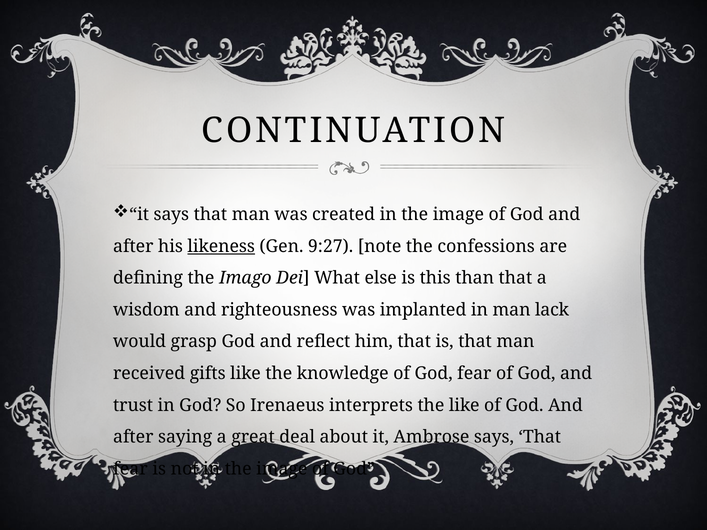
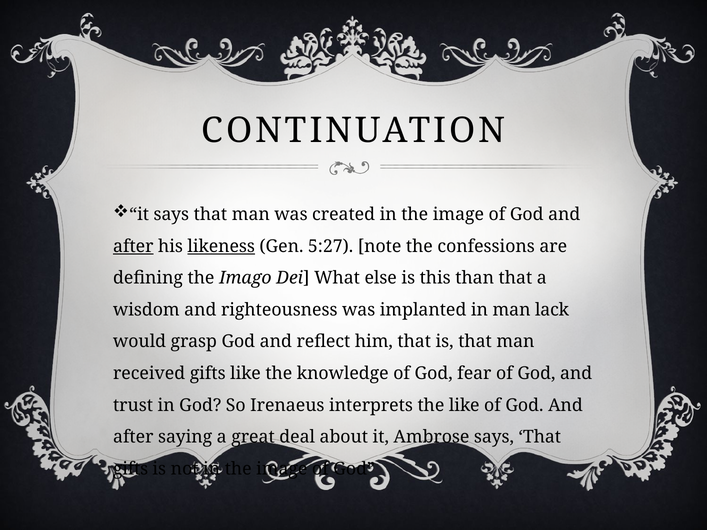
after underline: none -> present (133, 246)
9:27: 9:27 -> 5:27 (331, 246)
fear: fear -> gifts (131, 469)
